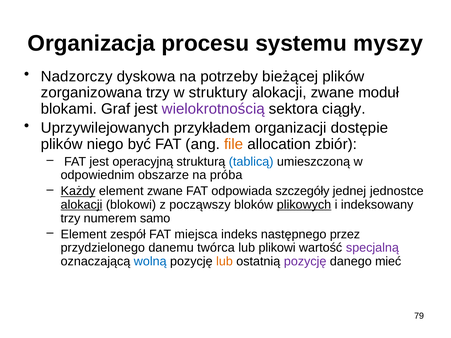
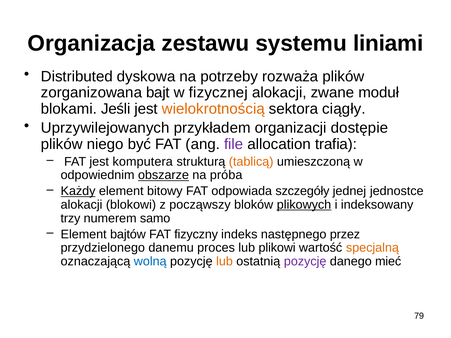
procesu: procesu -> zestawu (205, 43)
myszy: myszy -> liniami (388, 43)
Nadzorczy: Nadzorczy -> Distributed (77, 76)
bieżącej: bieżącej -> rozważa (290, 76)
zorganizowana trzy: trzy -> bajt (158, 93)
struktury: struktury -> fizycznej (218, 93)
Graf: Graf -> Jeśli (116, 109)
wielokrotnością colour: purple -> orange (213, 109)
file colour: orange -> purple (234, 144)
zbiór: zbiór -> trafia (336, 144)
operacyjną: operacyjną -> komputera (143, 162)
tablicą colour: blue -> orange (251, 162)
obszarze underline: none -> present (163, 175)
element zwane: zwane -> bitowy (165, 191)
alokacji underline: present -> none (82, 205)
zespół: zespół -> bajtów (128, 234)
miejsca: miejsca -> fizyczny (196, 234)
twórca: twórca -> proces (216, 248)
specjalną colour: purple -> orange (372, 248)
